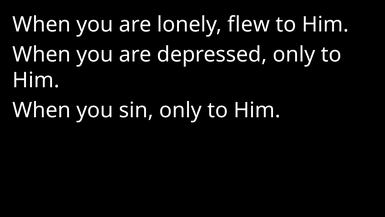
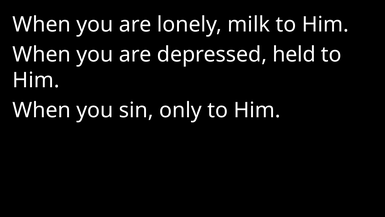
flew: flew -> milk (249, 25)
depressed only: only -> held (294, 54)
